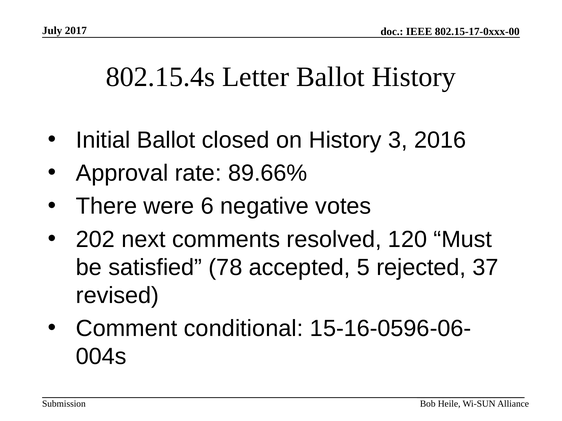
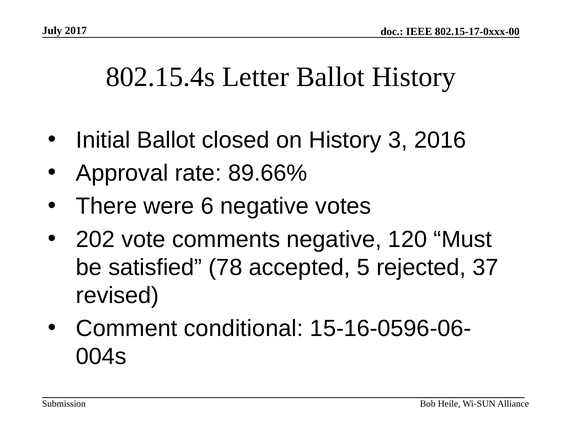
next: next -> vote (144, 240)
comments resolved: resolved -> negative (334, 240)
